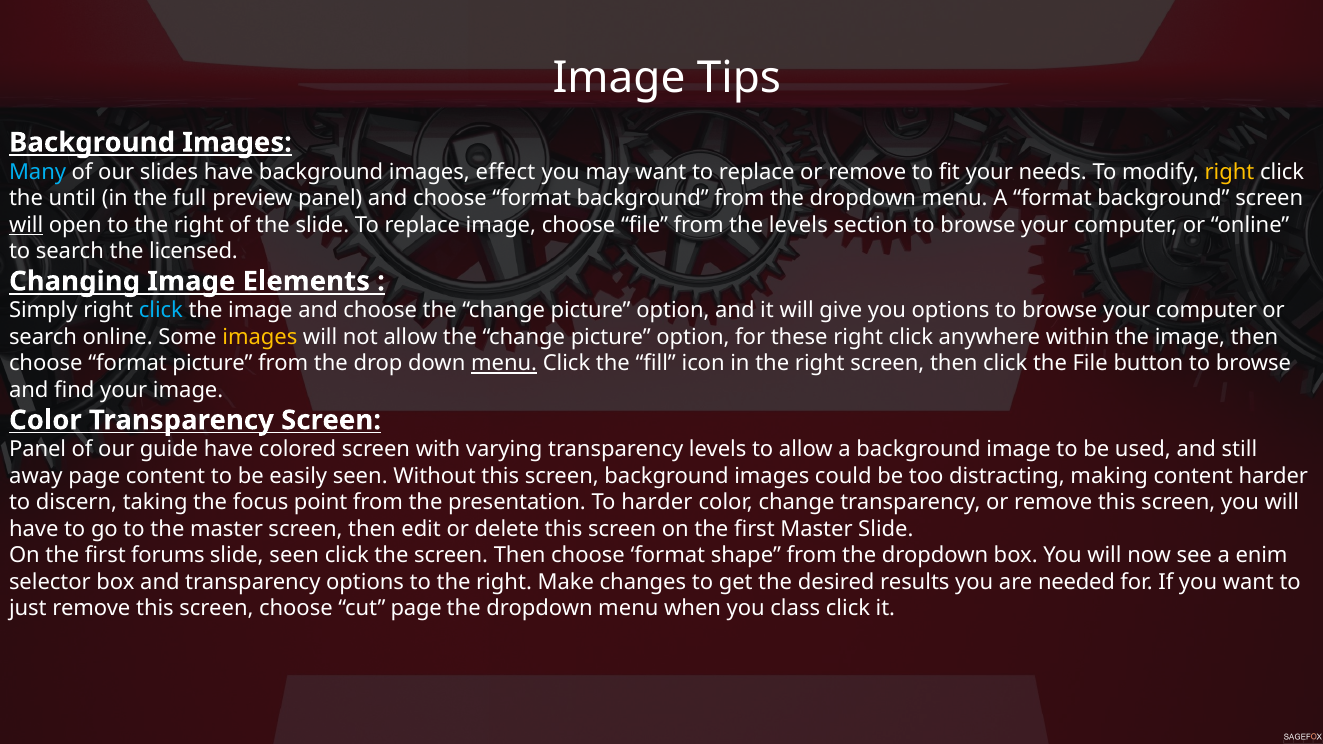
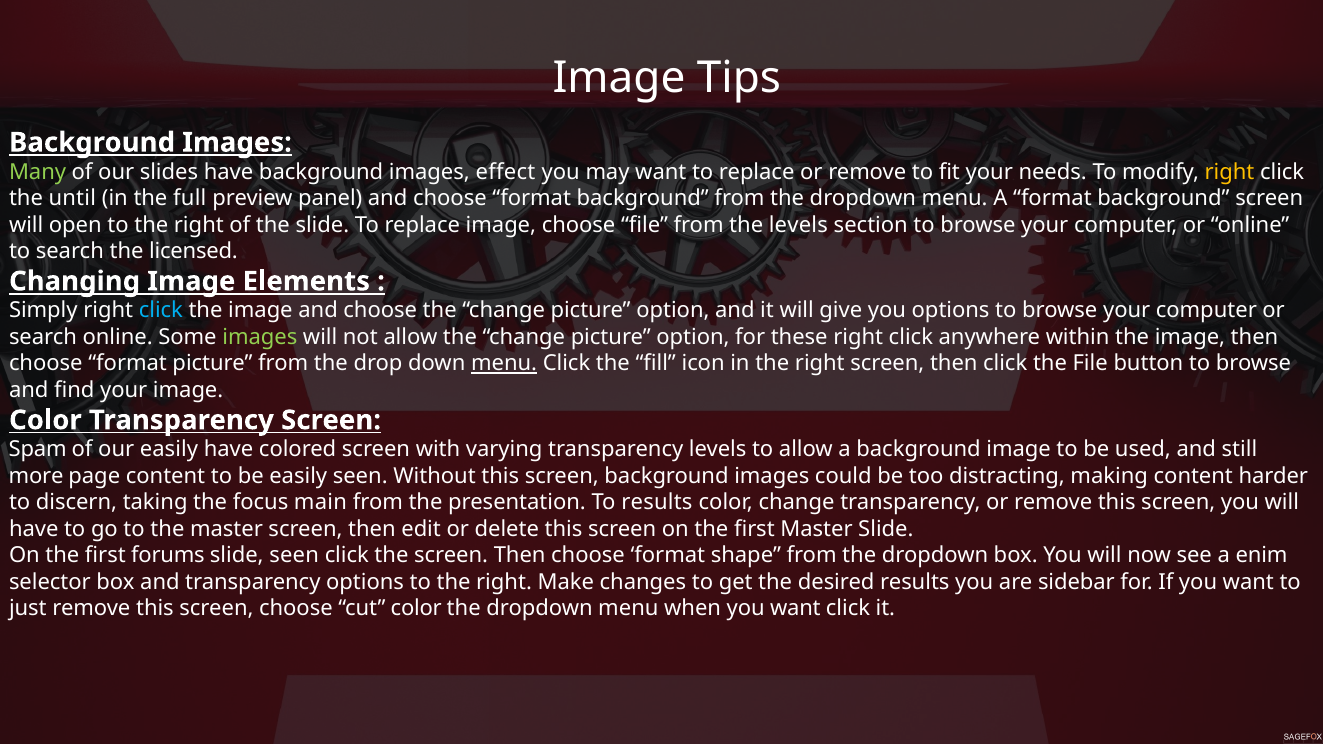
Many colour: light blue -> light green (38, 172)
will underline: present -> none (26, 225)
images colour: yellow -> light green (260, 337)
Panel: Panel -> Spam (38, 450)
our guide: guide -> easily (169, 450)
away: away -> more (36, 476)
point: point -> main (320, 503)
To harder: harder -> results (657, 503)
needed: needed -> sidebar (1076, 582)
cut page: page -> color (416, 608)
when you class: class -> want (795, 608)
